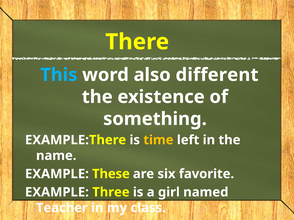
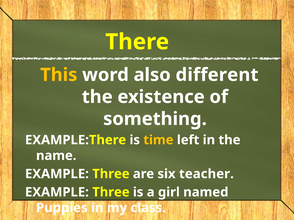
This colour: light blue -> yellow (59, 75)
These: These -> Three (111, 174)
favorite: favorite -> teacher (206, 174)
Teacher: Teacher -> Puppies (62, 208)
